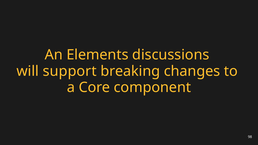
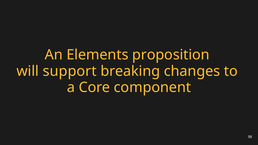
discussions: discussions -> proposition (171, 55)
